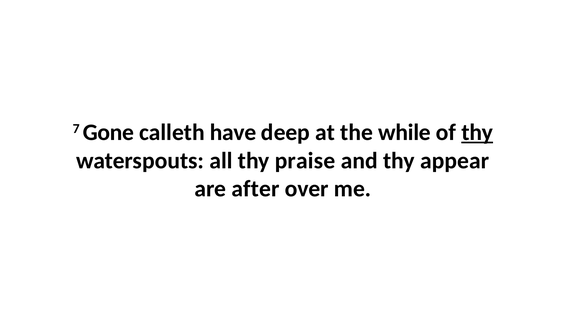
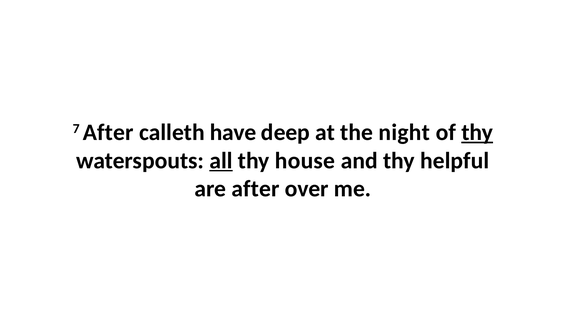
7 Gone: Gone -> After (108, 133)
while: while -> night (404, 133)
all underline: none -> present (221, 161)
praise: praise -> house (305, 161)
appear: appear -> helpful (455, 161)
